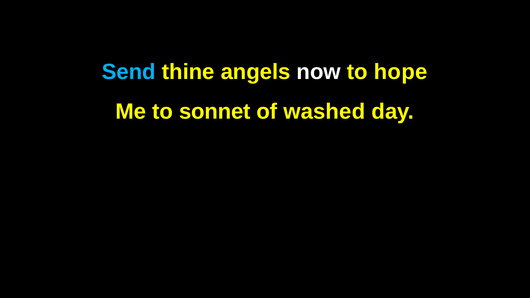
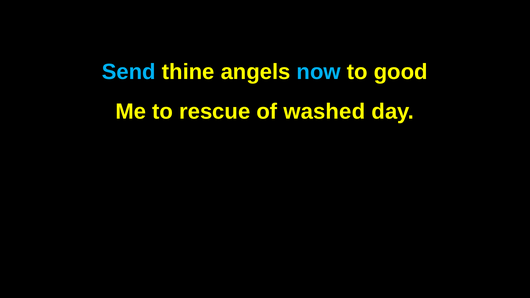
now colour: white -> light blue (319, 72)
hope: hope -> good (401, 72)
sonnet: sonnet -> rescue (215, 111)
